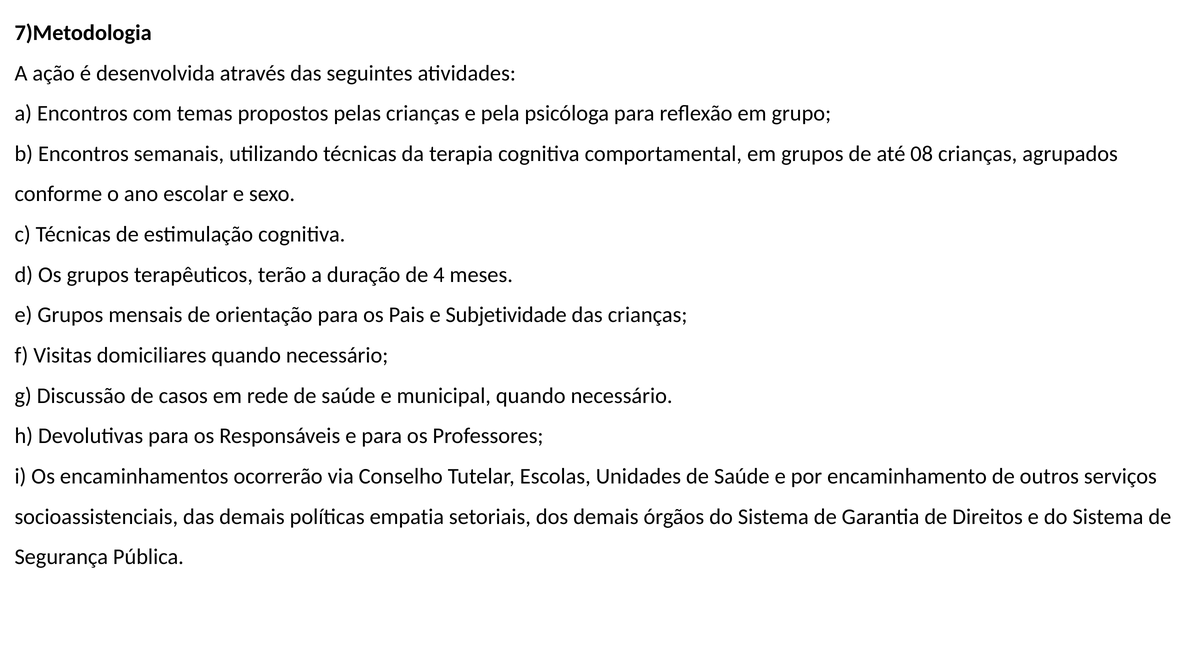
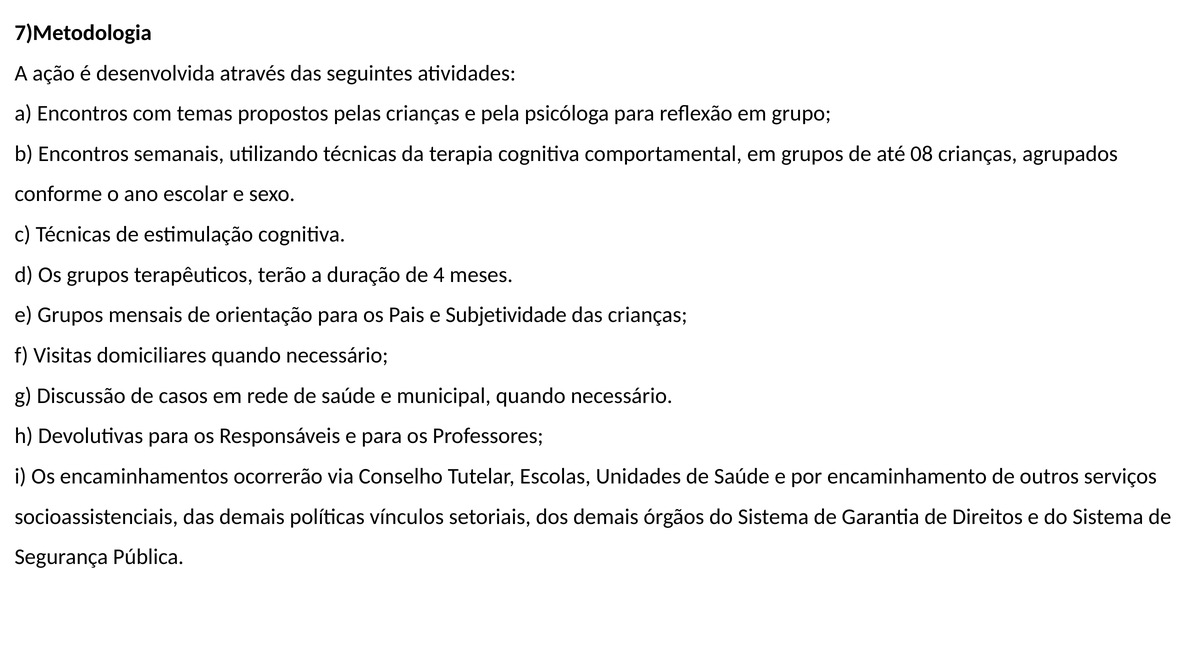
empatia: empatia -> vínculos (407, 516)
